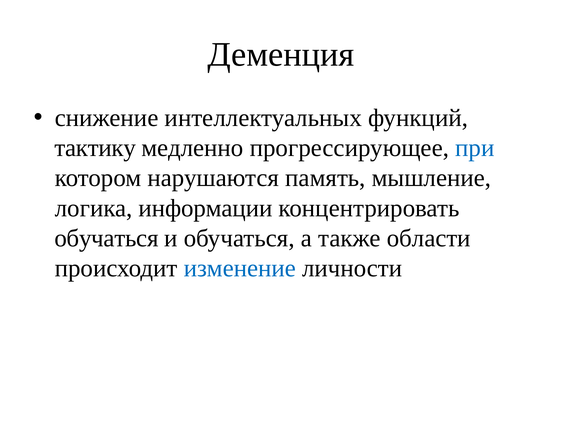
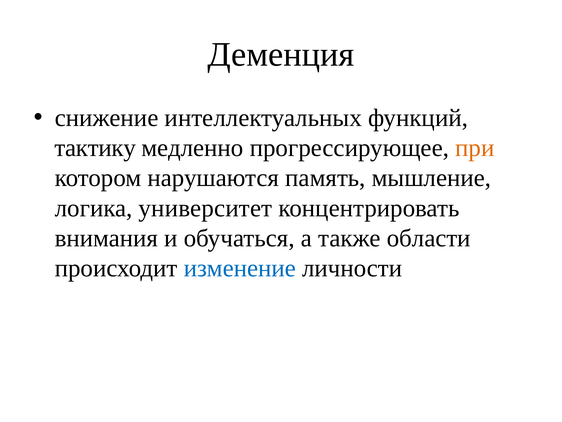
при colour: blue -> orange (475, 148)
информации: информации -> университет (205, 208)
обучаться: обучаться -> внимания (106, 238)
